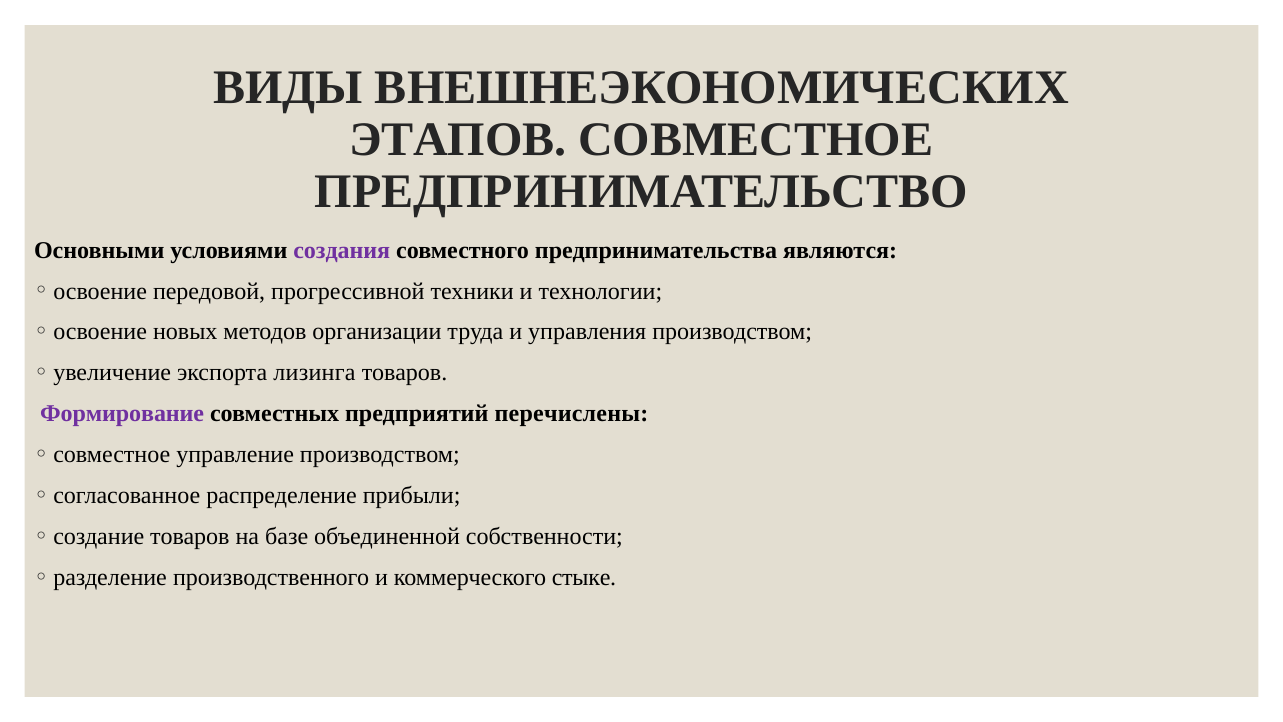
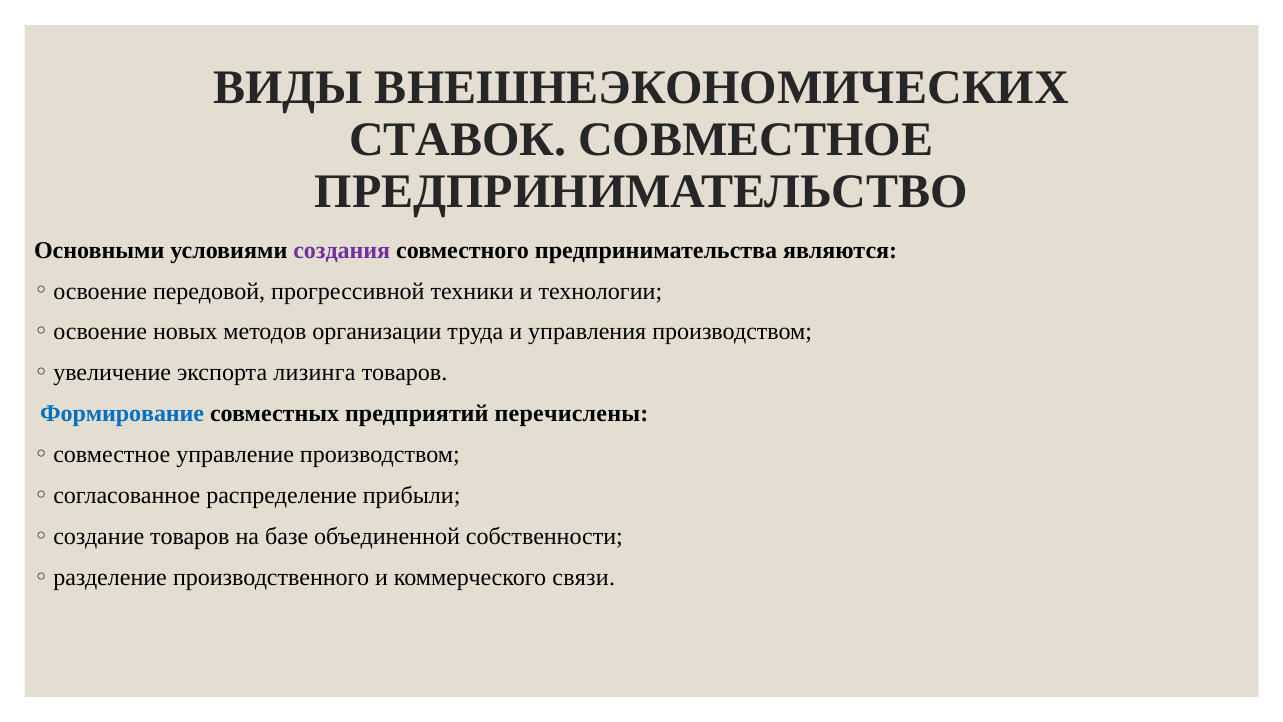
ЭТАПОВ: ЭТАПОВ -> СТАВОК (458, 139)
Формирование colour: purple -> blue (122, 414)
стыке: стыке -> связи (584, 577)
